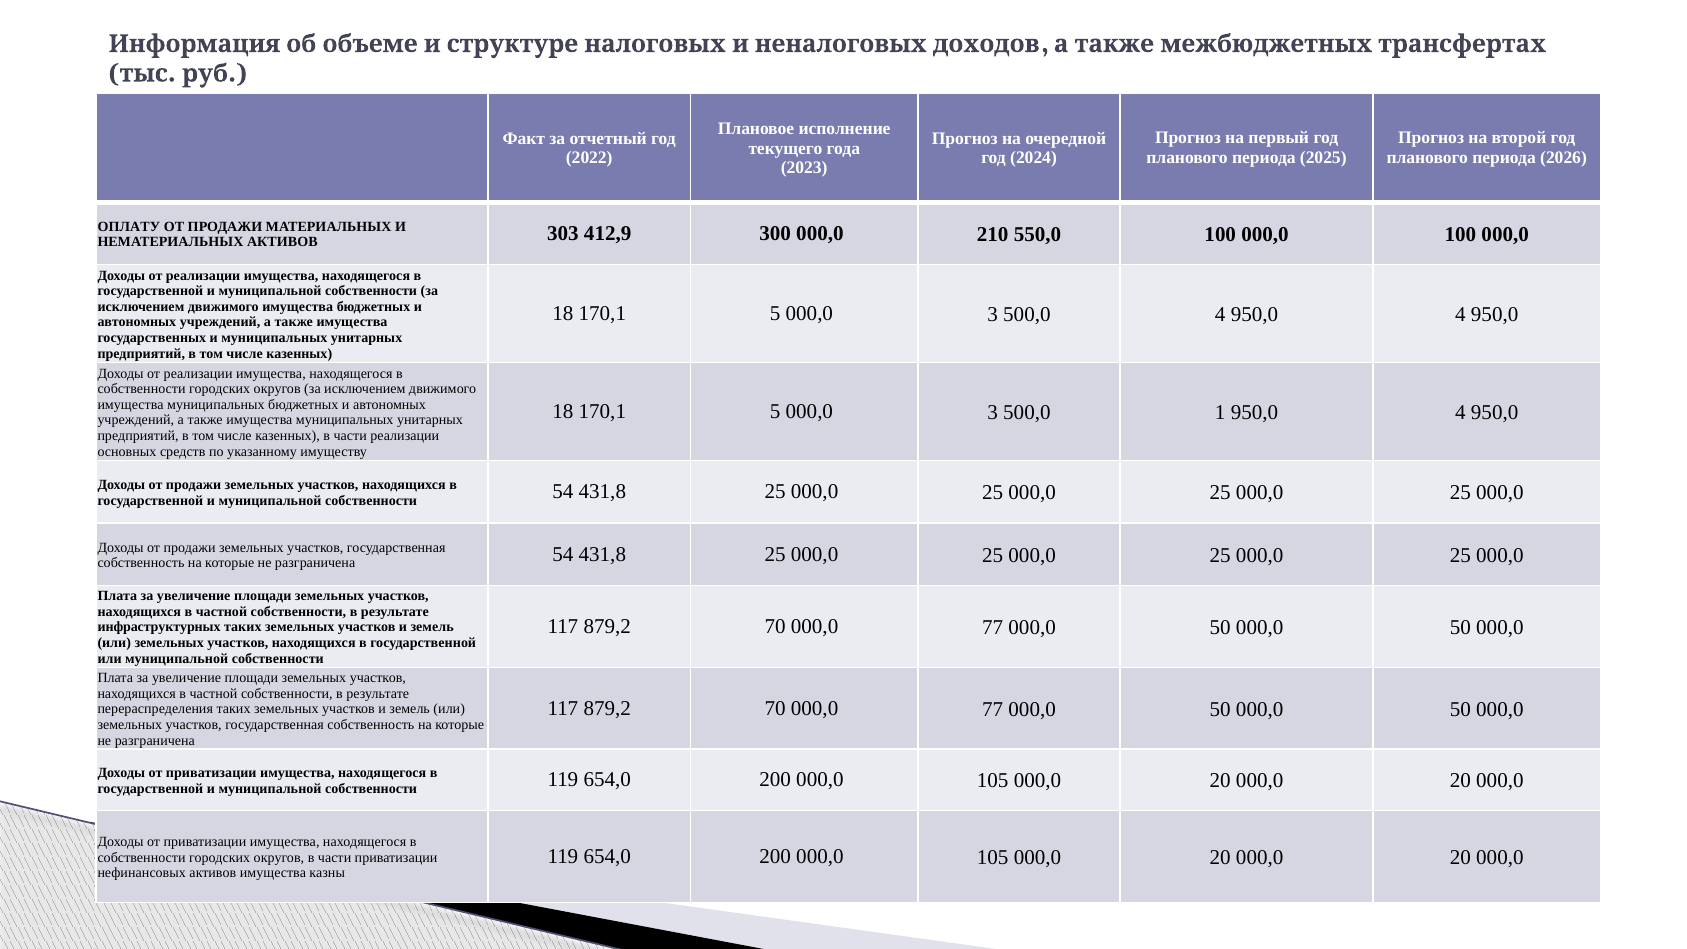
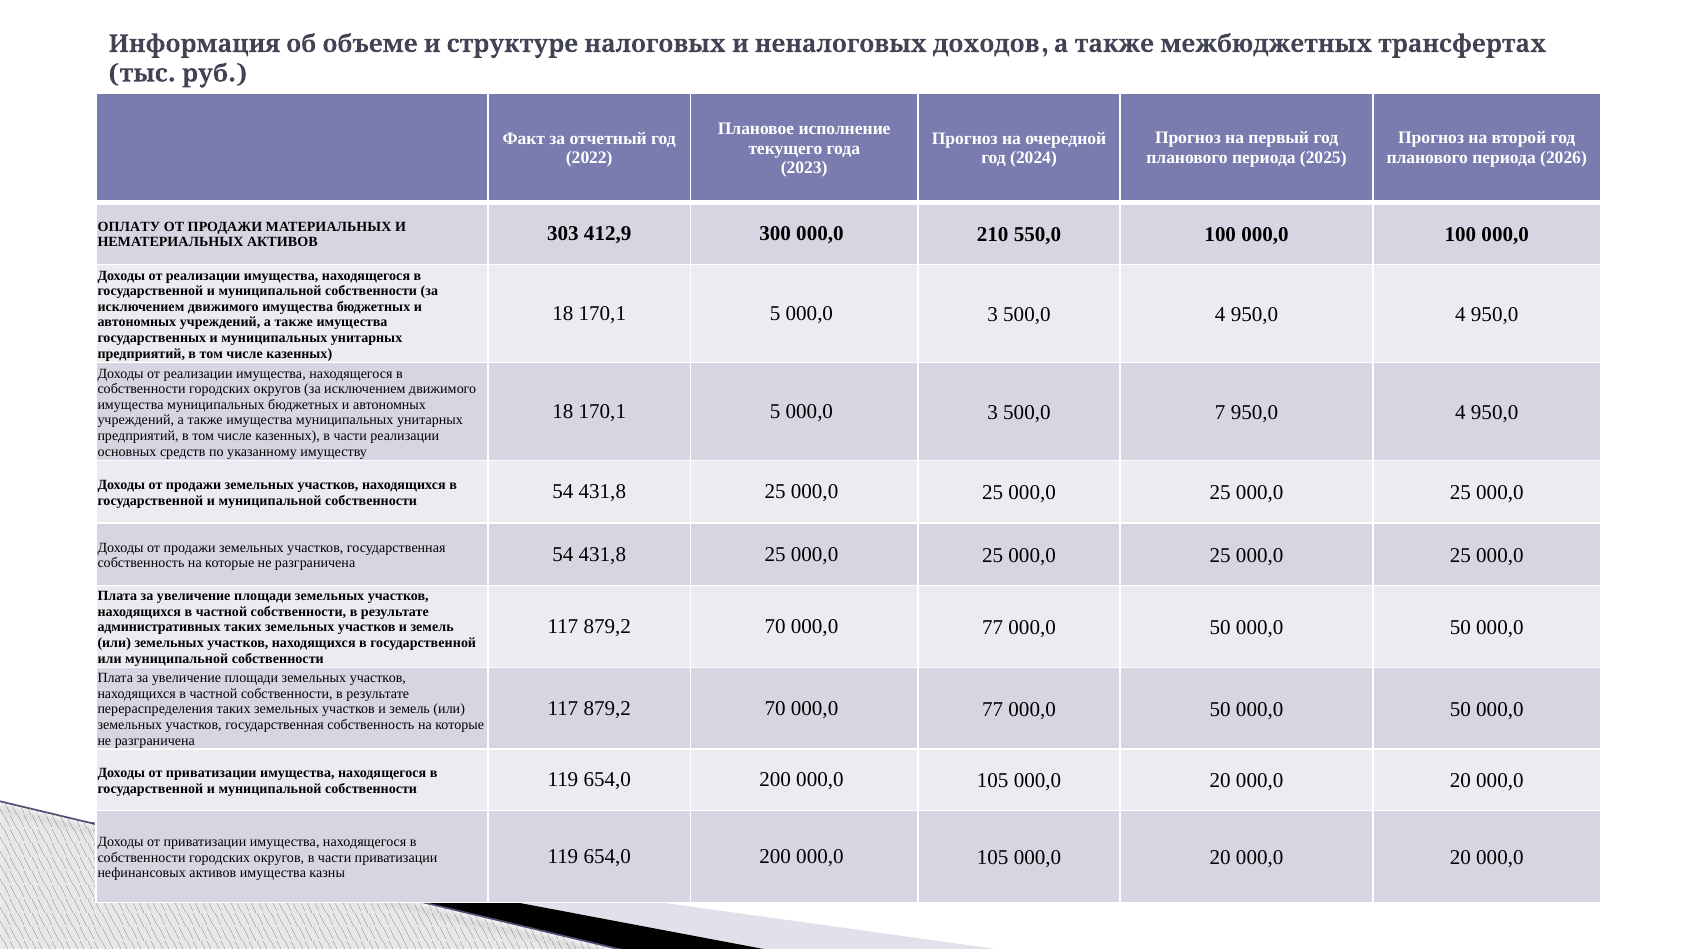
1: 1 -> 7 (1220, 412)
инфраструктурных: инфраструктурных -> административных (159, 627)
